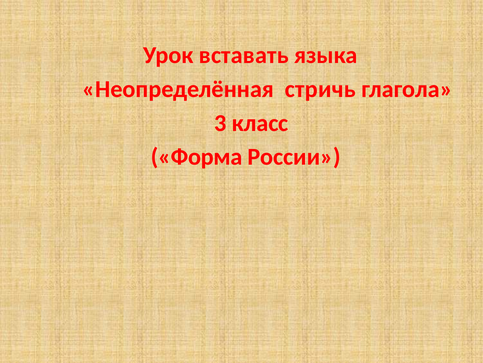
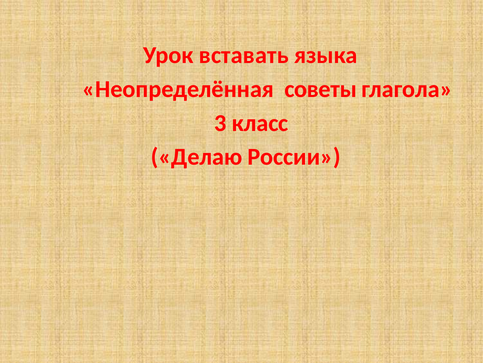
стричь: стричь -> советы (321, 89)
Форма: Форма -> Делаю (197, 157)
